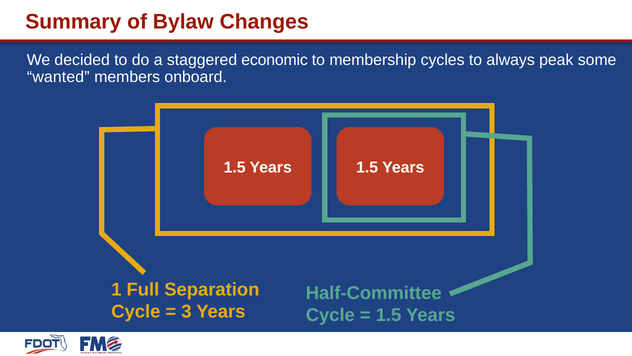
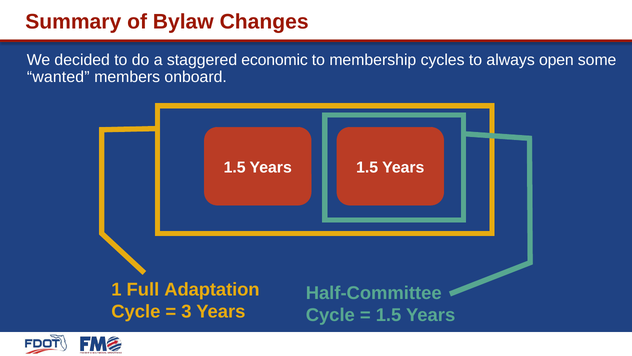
peak: peak -> open (556, 60)
Separation: Separation -> Adaptation (212, 289)
